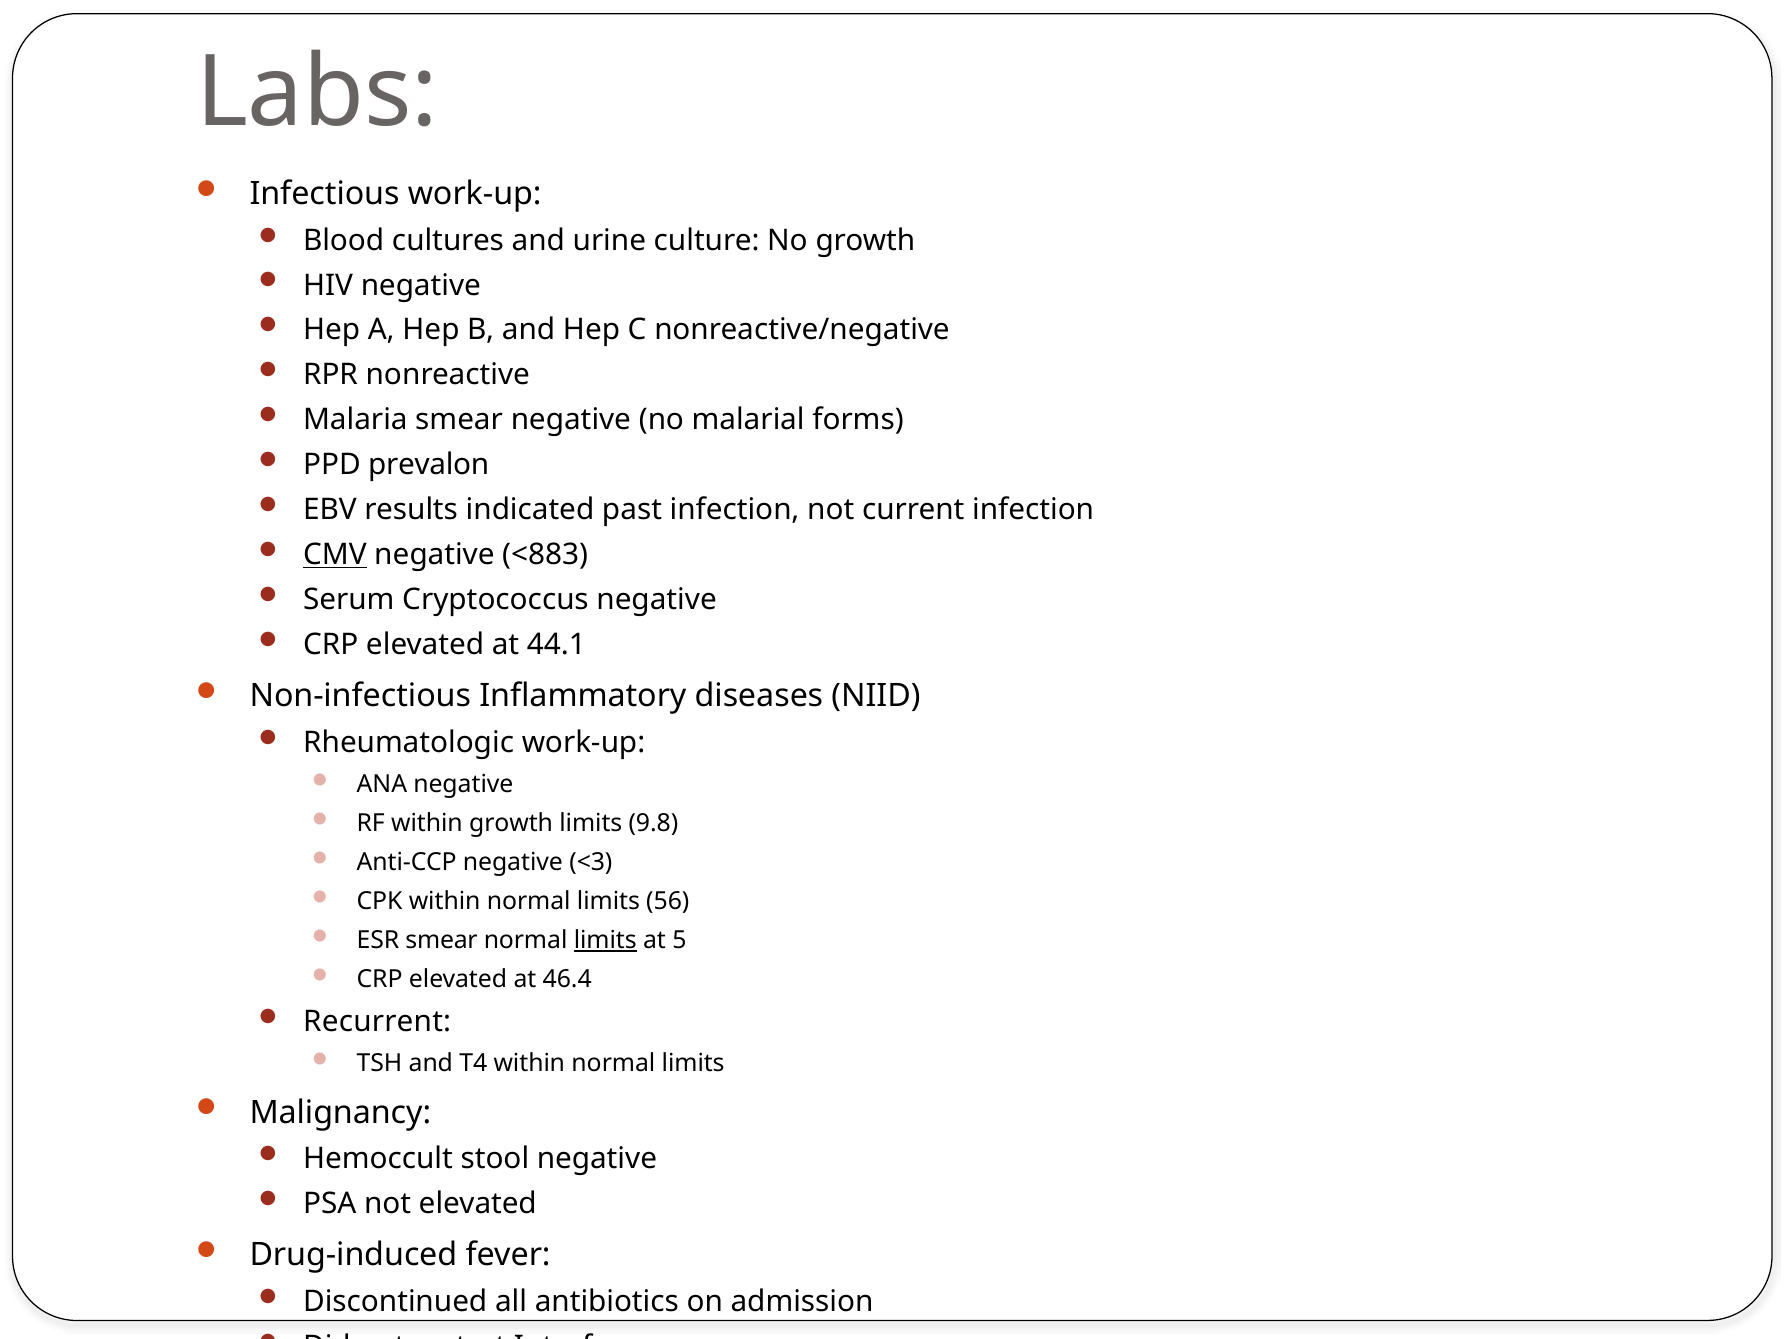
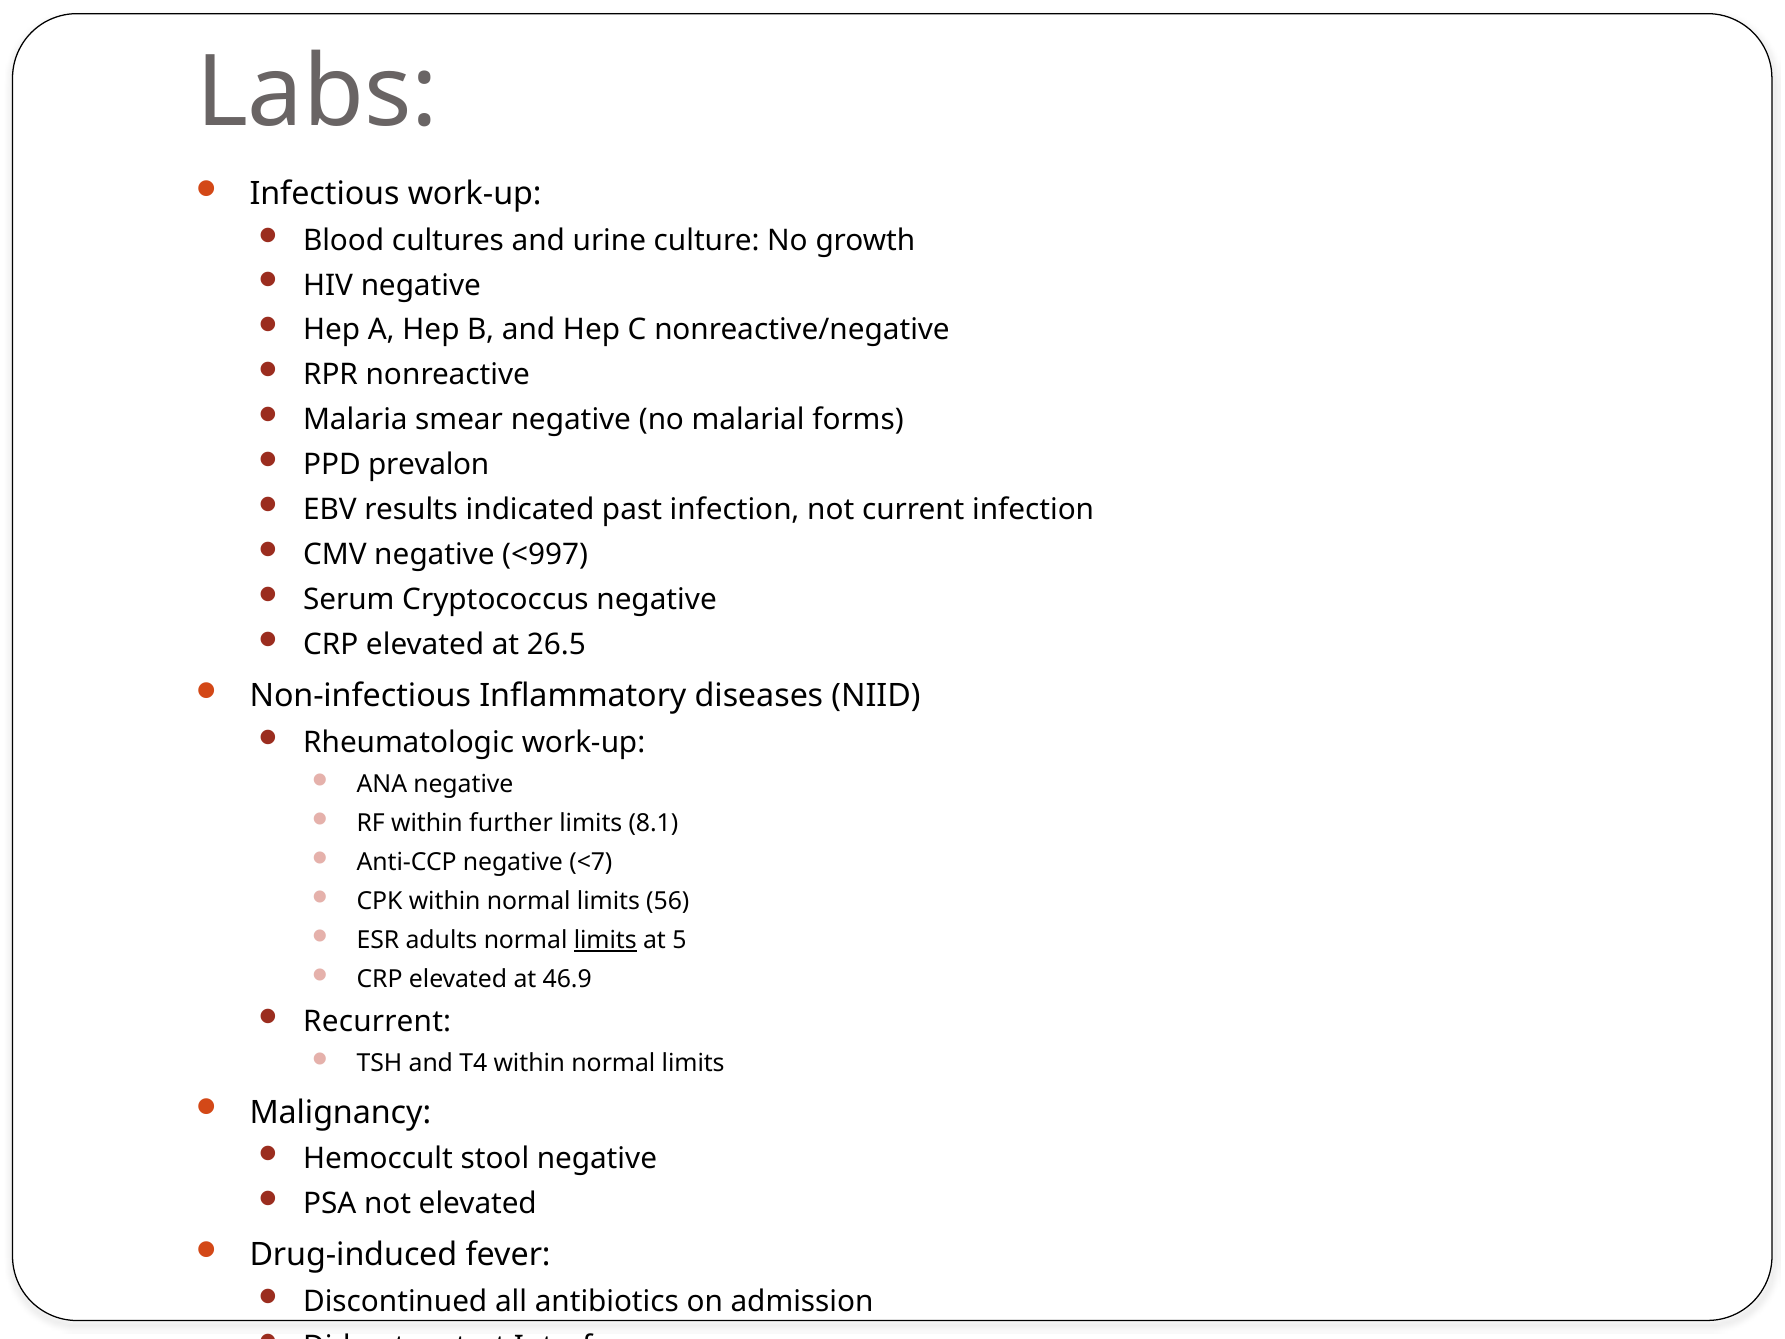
CMV underline: present -> none (335, 555)
<883: <883 -> <997 (545, 555)
44.1: 44.1 -> 26.5 (556, 644)
within growth: growth -> further (511, 823)
9.8: 9.8 -> 8.1 (653, 823)
<3: <3 -> <7 (591, 862)
ESR smear: smear -> adults (441, 940)
46.4: 46.4 -> 46.9 (567, 979)
